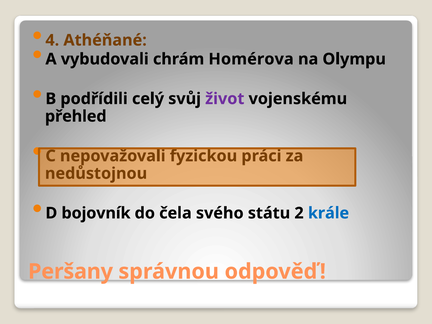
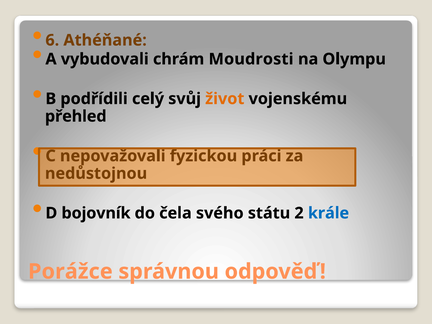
4: 4 -> 6 (52, 40)
Homérova: Homérova -> Moudrosti (251, 59)
život colour: purple -> orange (225, 99)
Peršany: Peršany -> Porážce (70, 272)
